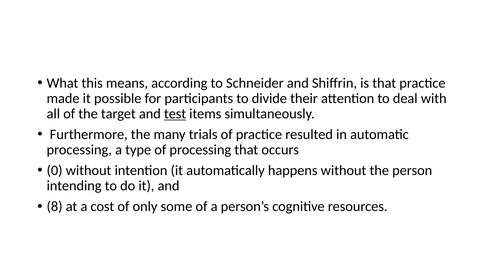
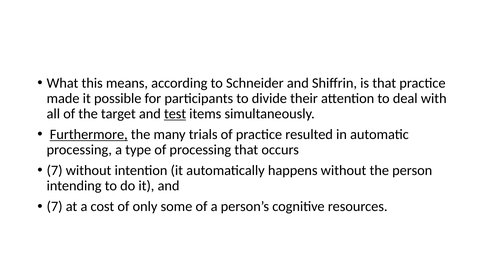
Furthermore underline: none -> present (89, 135)
0: 0 -> 7 (55, 171)
8: 8 -> 7 (55, 207)
